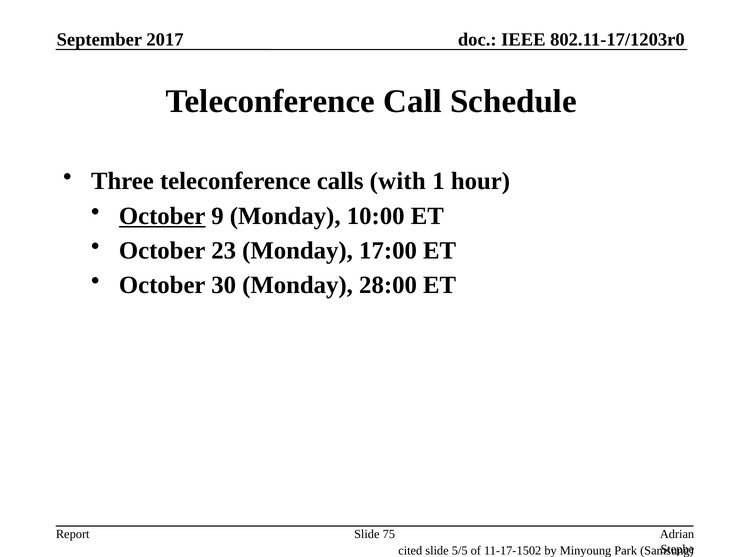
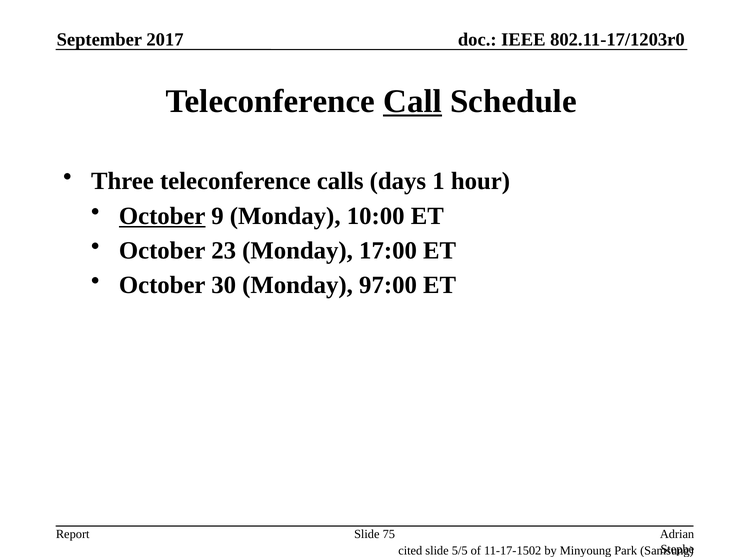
Call underline: none -> present (412, 101)
with: with -> days (398, 181)
28:00: 28:00 -> 97:00 (388, 285)
